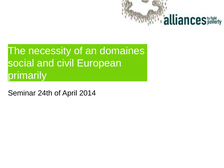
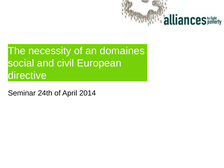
primarily: primarily -> directive (27, 76)
